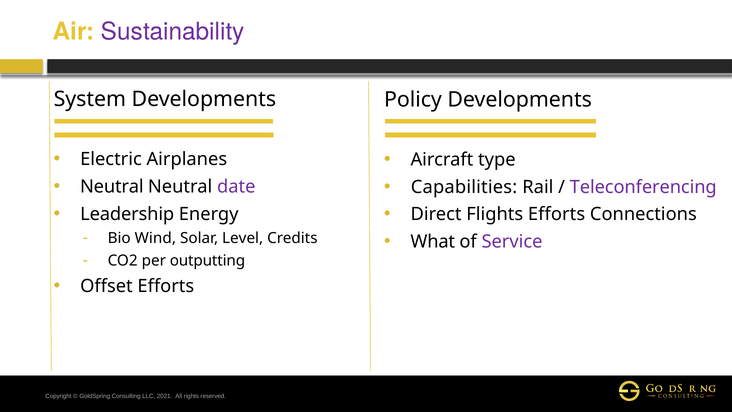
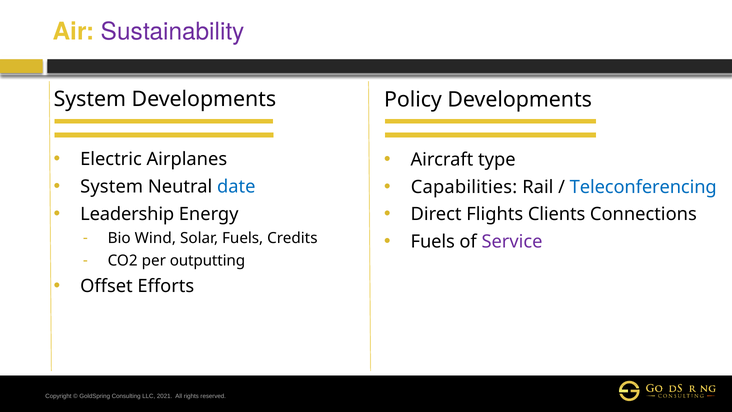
Neutral: Neutral -> System (112, 187)
date colour: purple -> blue (236, 187)
Teleconferencing colour: purple -> blue (643, 187)
Flights Efforts: Efforts -> Clients (557, 214)
What: What -> Fuels (433, 241)
Solar Level: Level -> Fuels (243, 238)
